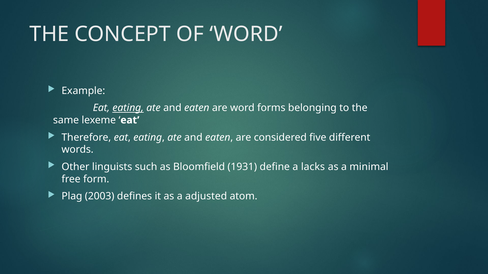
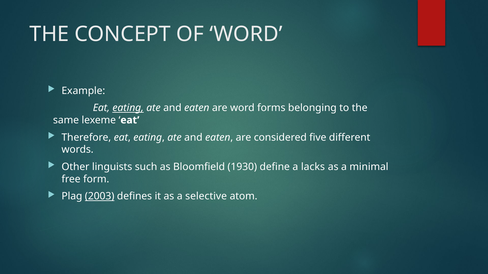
1931: 1931 -> 1930 (242, 167)
2003 underline: none -> present (100, 197)
adjusted: adjusted -> selective (206, 197)
